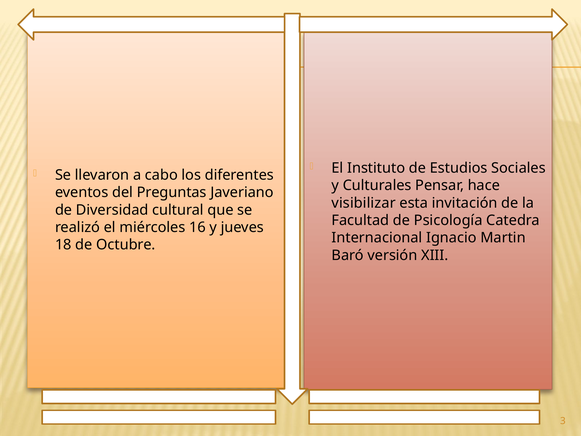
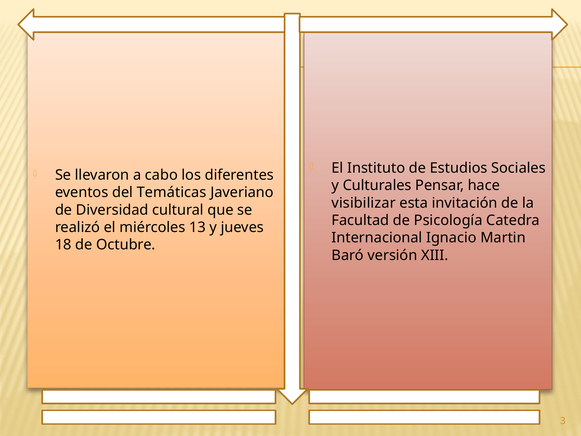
Preguntas: Preguntas -> Temáticas (172, 192)
16: 16 -> 13 (197, 227)
